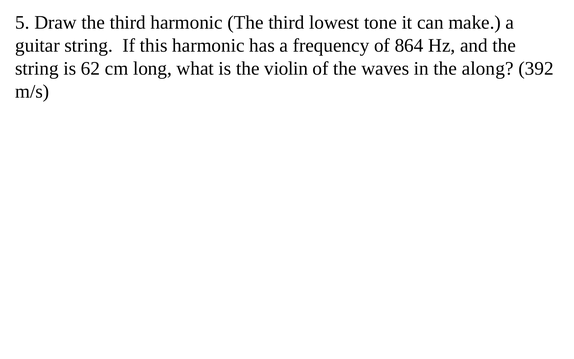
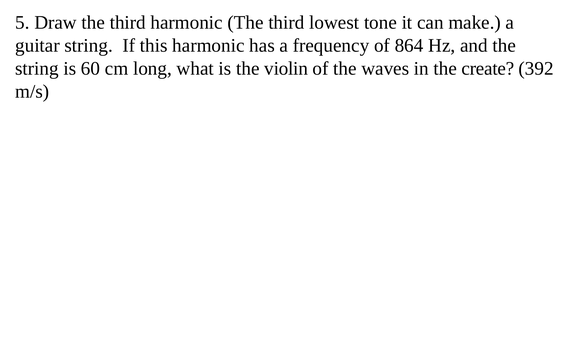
62: 62 -> 60 (91, 68)
along: along -> create (488, 68)
